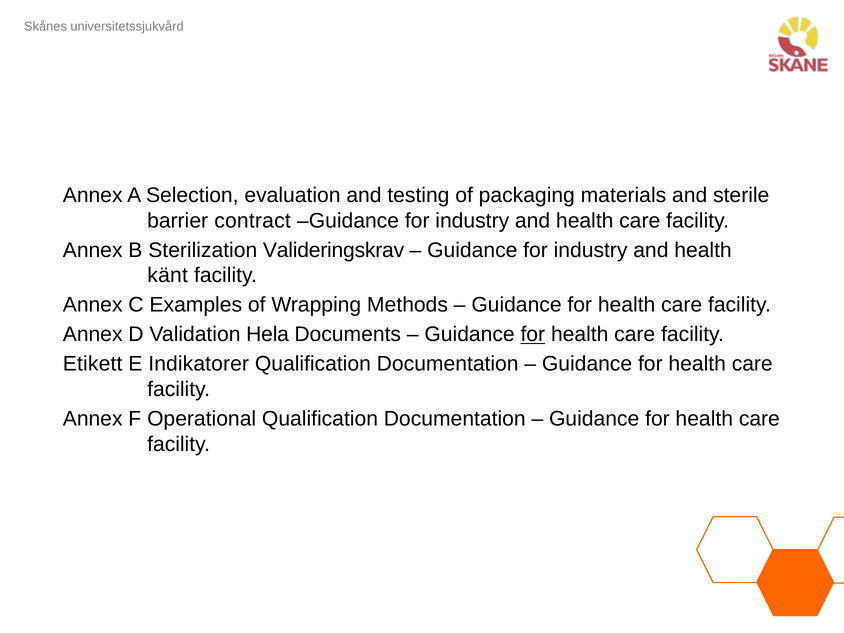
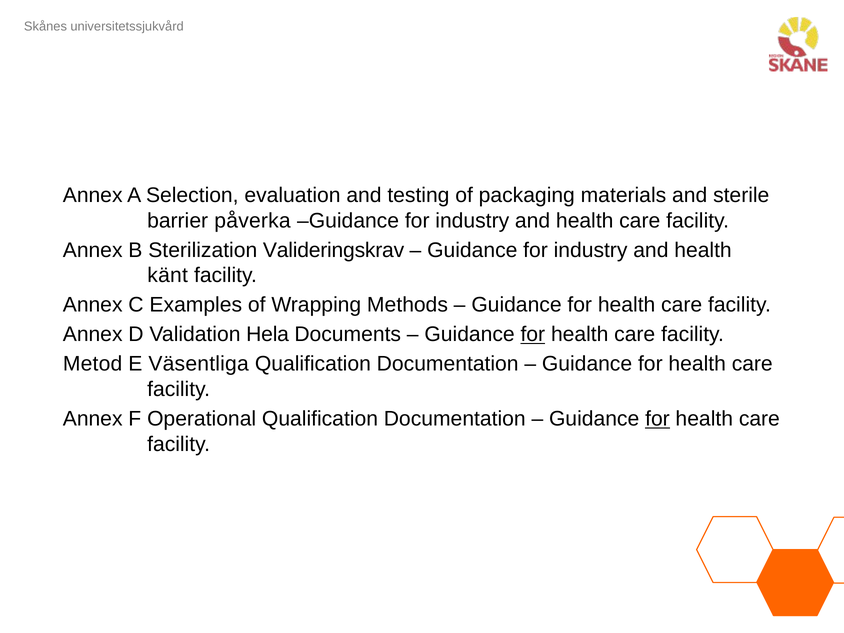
contract: contract -> påverka (253, 221)
Etikett: Etikett -> Metod (93, 364)
Indikatorer: Indikatorer -> Väsentliga (199, 364)
for underline: none -> present (657, 419)
